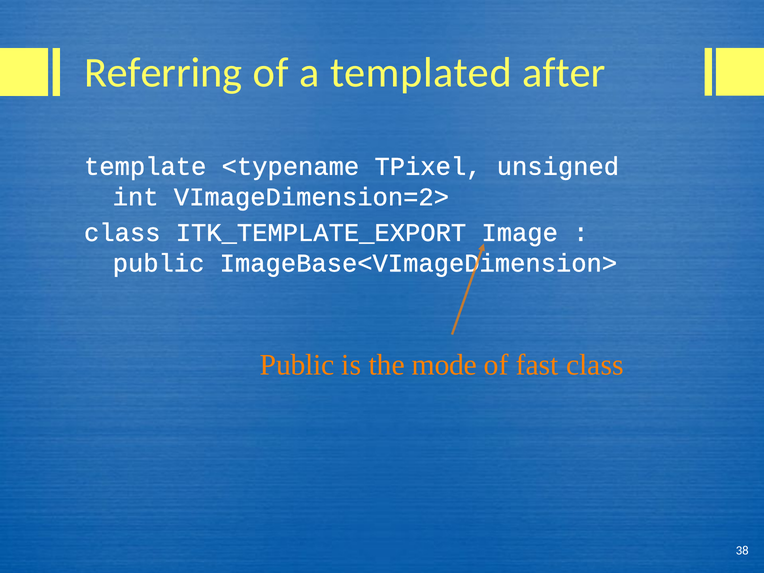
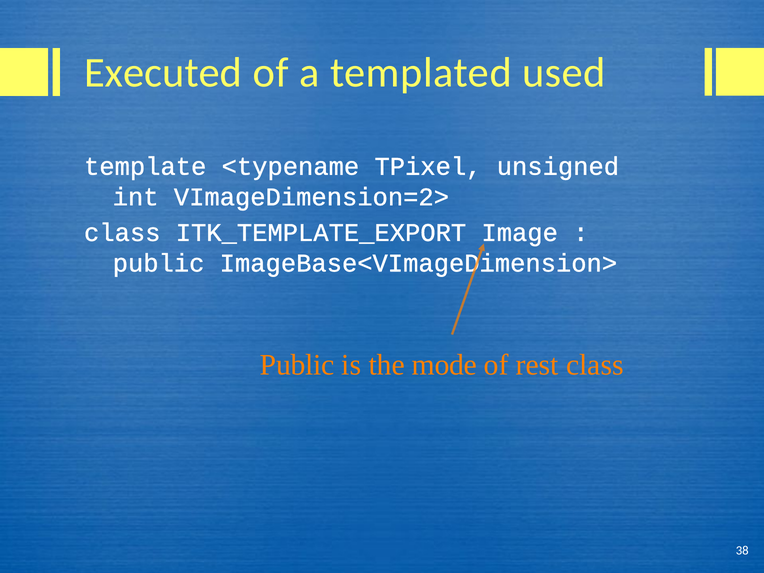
Referring: Referring -> Executed (163, 73)
after: after -> used (564, 73)
fast: fast -> rest (537, 365)
